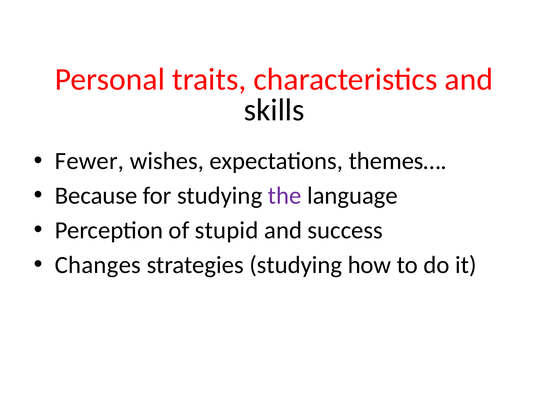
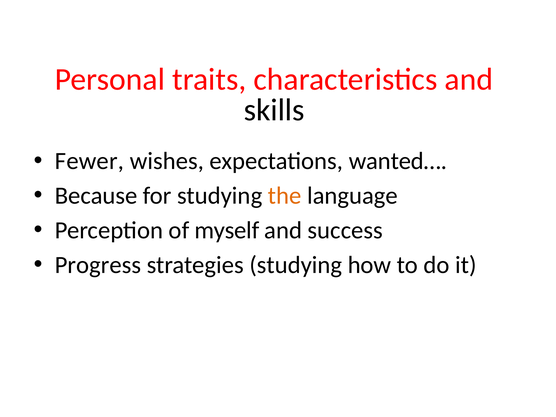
themes…: themes… -> wanted… (398, 161)
the colour: purple -> orange (285, 196)
stupid: stupid -> myself (227, 230)
Changes: Changes -> Progress (98, 265)
